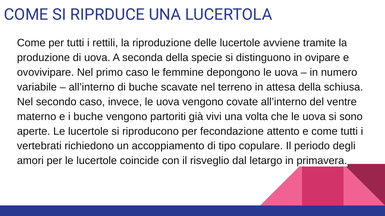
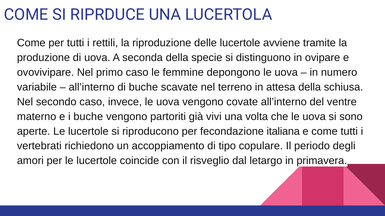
attento: attento -> italiana (283, 132)
